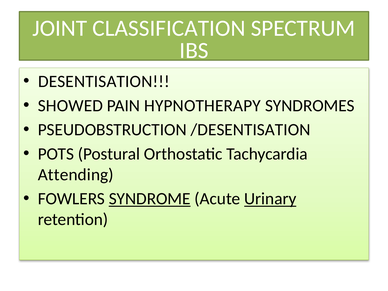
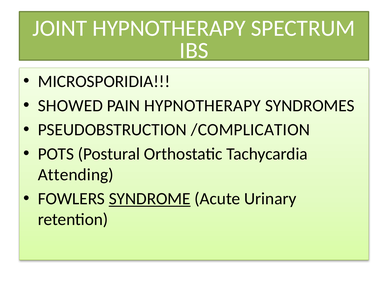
JOINT CLASSIFICATION: CLASSIFICATION -> HYPNOTHERAPY (169, 28)
DESENTISATION: DESENTISATION -> MICROSPORIDIA (104, 81)
/DESENTISATION: /DESENTISATION -> /COMPLICATION (250, 130)
Urinary underline: present -> none (270, 199)
